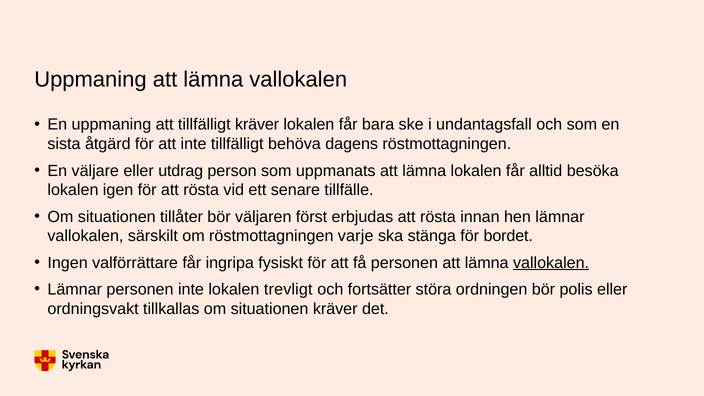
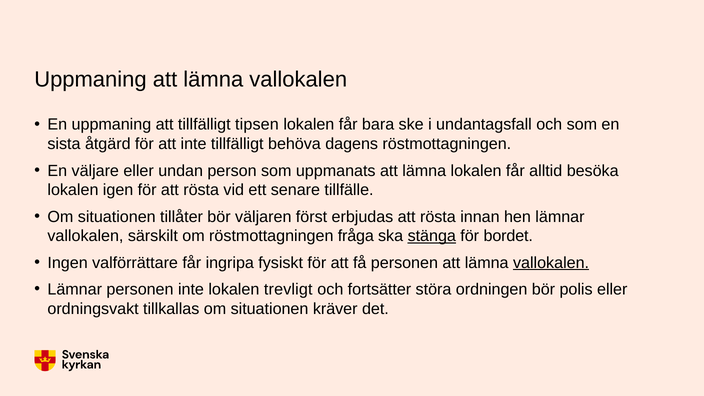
tillfälligt kräver: kräver -> tipsen (257, 125)
utdrag: utdrag -> undan (181, 171)
varje: varje -> fråga (356, 236)
stänga underline: none -> present (432, 236)
